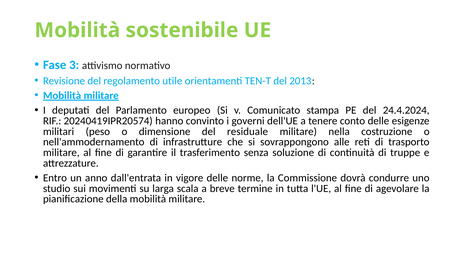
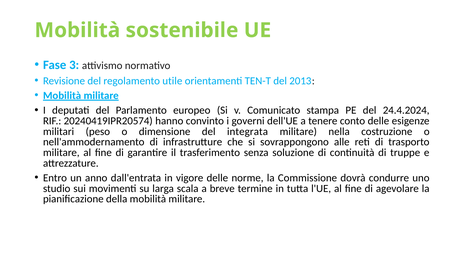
residuale: residuale -> integrata (248, 131)
